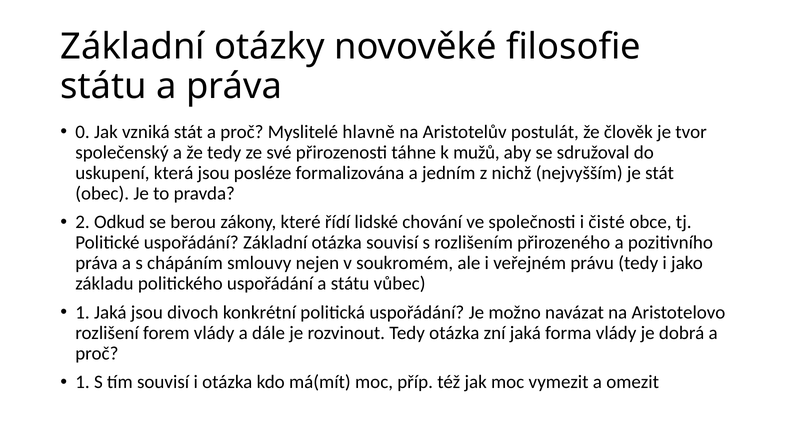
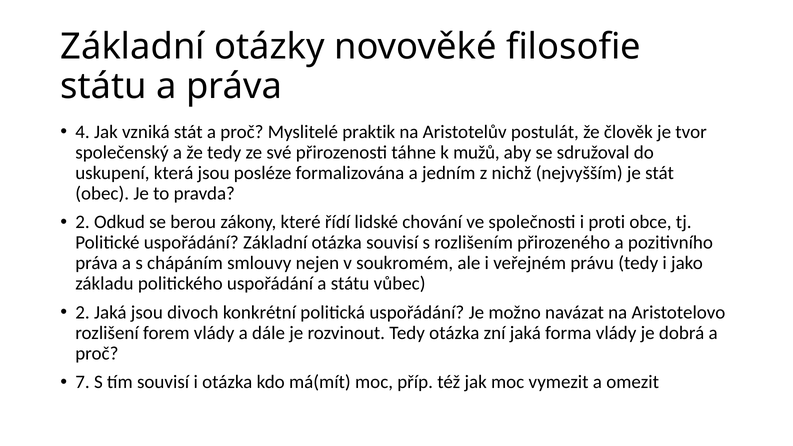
0: 0 -> 4 (83, 132)
hlavně: hlavně -> praktik (369, 132)
čisté: čisté -> proti (607, 222)
1: 1 -> 2 (83, 312)
1: 1 -> 7 (83, 382)
